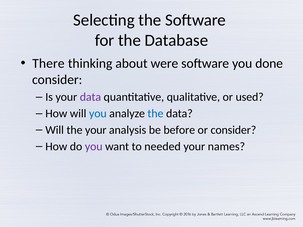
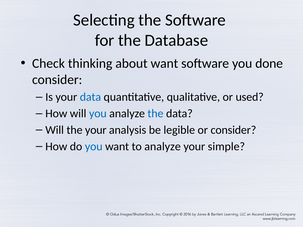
There: There -> Check (48, 64)
about were: were -> want (164, 64)
data colour: purple -> blue (90, 97)
before: before -> legible (179, 130)
you colour: purple -> blue (94, 147)
to needed: needed -> analyze (163, 147)
names: names -> simple (226, 147)
